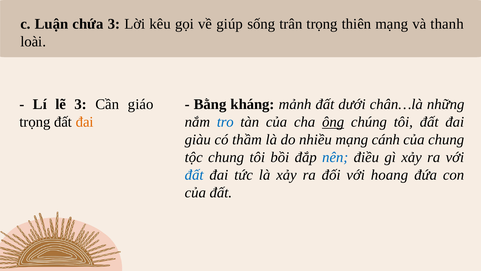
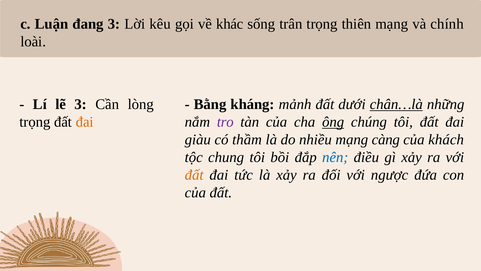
chứa: chứa -> đang (88, 24)
giúp: giúp -> khác (230, 24)
thanh: thanh -> chính (447, 24)
giáo: giáo -> lòng (141, 104)
chân…là underline: none -> present (396, 104)
tro colour: blue -> purple (225, 122)
cánh: cánh -> càng (386, 139)
của chung: chung -> khách (446, 139)
đất colour: blue -> orange (194, 175)
hoang: hoang -> ngược (390, 175)
